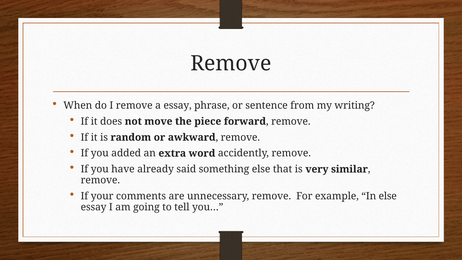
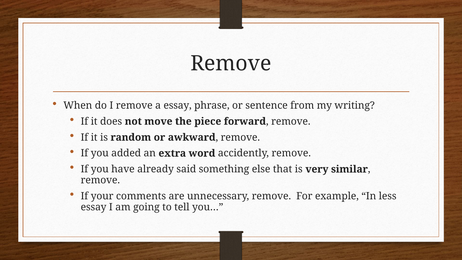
In else: else -> less (388, 196)
